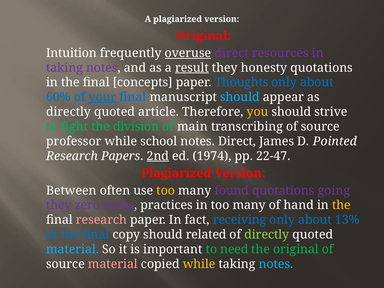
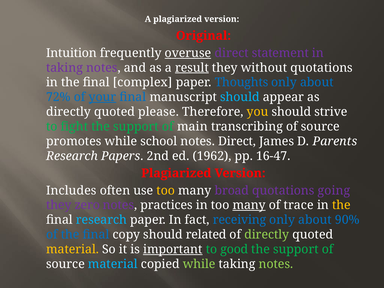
resources: resources -> statement (280, 53)
honesty: honesty -> without (264, 68)
concepts: concepts -> complex (143, 82)
60%: 60% -> 72% (58, 97)
article: article -> please (159, 112)
division: division -> support (136, 127)
professor: professor -> promotes (74, 141)
Pointed: Pointed -> Parents (335, 141)
2nd underline: present -> none (158, 156)
1974: 1974 -> 1962 (212, 156)
22-47: 22-47 -> 16-47 (273, 156)
Between: Between -> Includes (71, 190)
found: found -> broad (232, 190)
many underline: none -> present (249, 205)
hand: hand -> trace (299, 205)
research colour: pink -> light blue (101, 220)
13%: 13% -> 90% (347, 220)
material colour: light blue -> yellow (72, 249)
important underline: none -> present (173, 249)
need: need -> good (234, 249)
original: original -> support (296, 249)
material colour: pink -> light blue (113, 264)
while colour: yellow -> light green (199, 264)
notes colour: light blue -> light green (276, 264)
